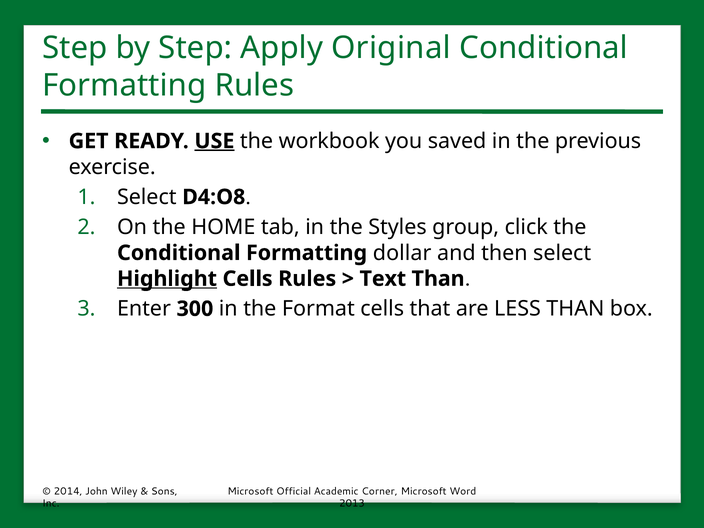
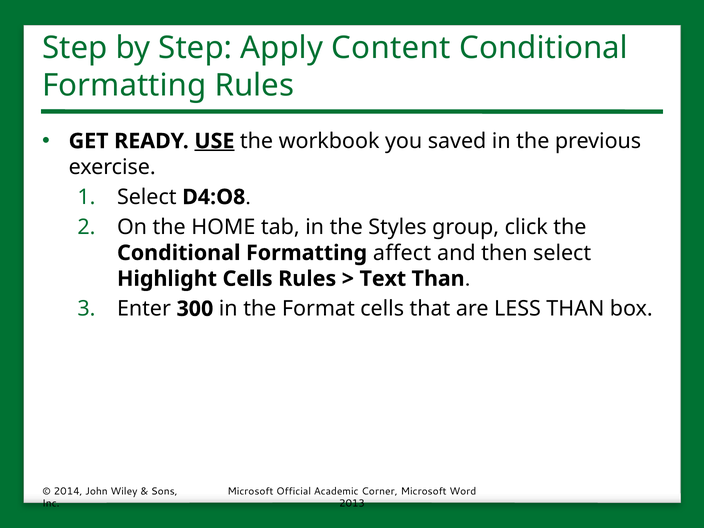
Original: Original -> Content (391, 48)
dollar: dollar -> affect (402, 253)
Highlight underline: present -> none (167, 279)
